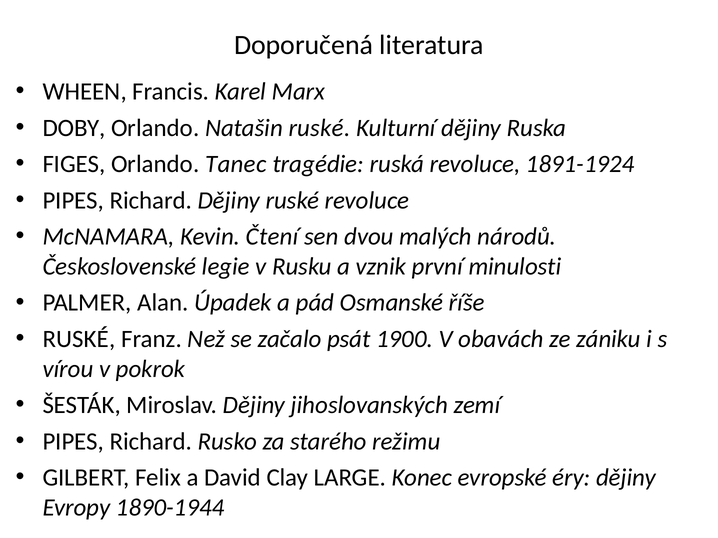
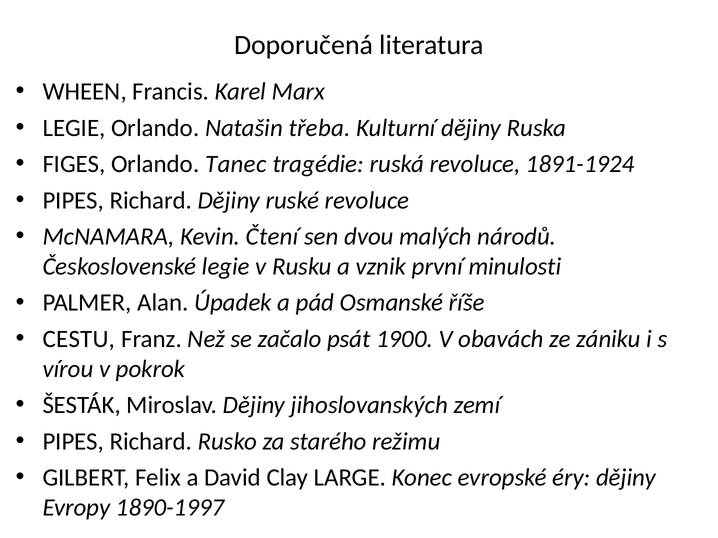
DOBY: DOBY -> LEGIE (74, 128)
Natašin ruské: ruské -> třeba (319, 128)
RUSKÉ: RUSKÉ -> CESTU (79, 339)
1890-1944: 1890-1944 -> 1890-1997 (170, 508)
